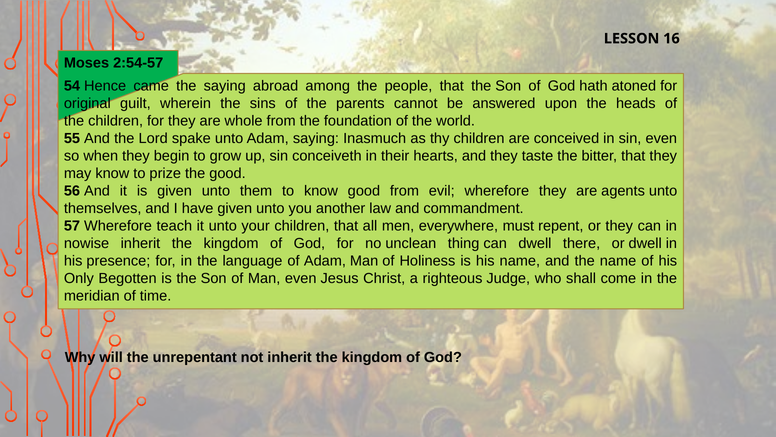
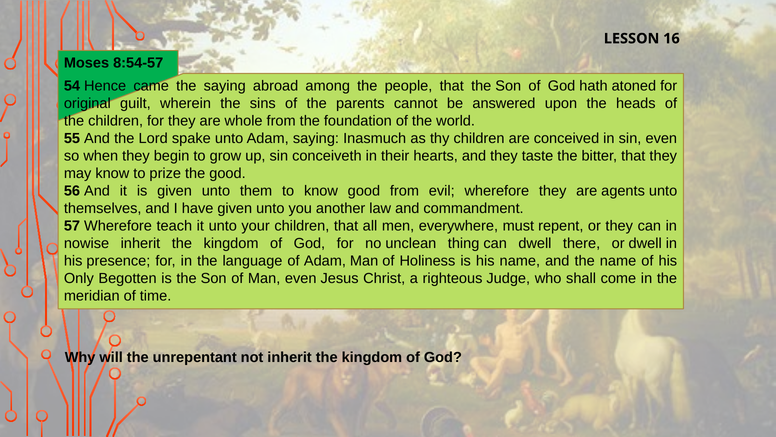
2:54-57: 2:54-57 -> 8:54-57 (138, 63)
